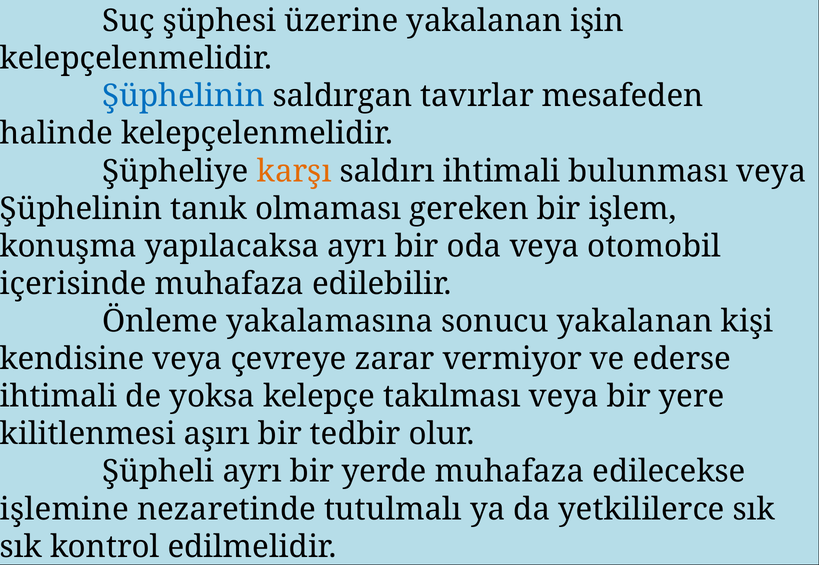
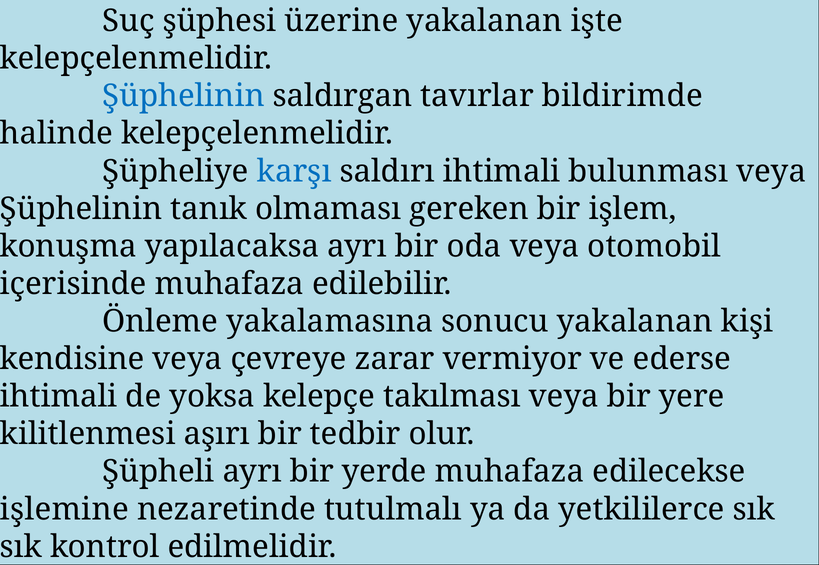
işin: işin -> işte (597, 21)
mesafeden: mesafeden -> bildirimde (622, 96)
karşı colour: orange -> blue (294, 171)
